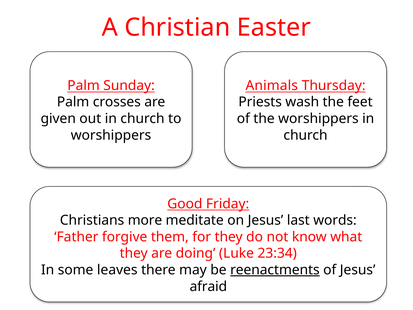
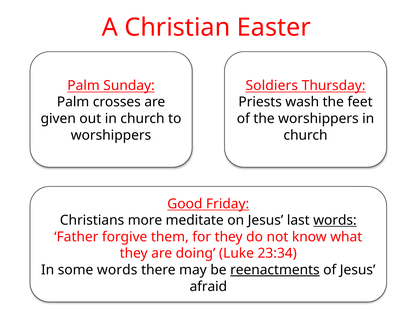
Animals: Animals -> Soldiers (272, 86)
words underline: none -> present (335, 220)
some leaves: leaves -> words (117, 270)
